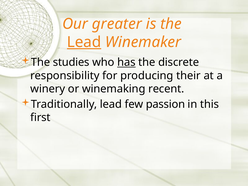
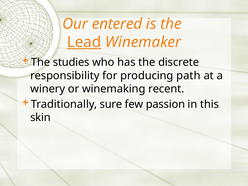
greater: greater -> entered (117, 24)
has underline: present -> none (126, 62)
their: their -> path (188, 76)
Traditionally lead: lead -> sure (111, 104)
first: first -> skin (40, 117)
